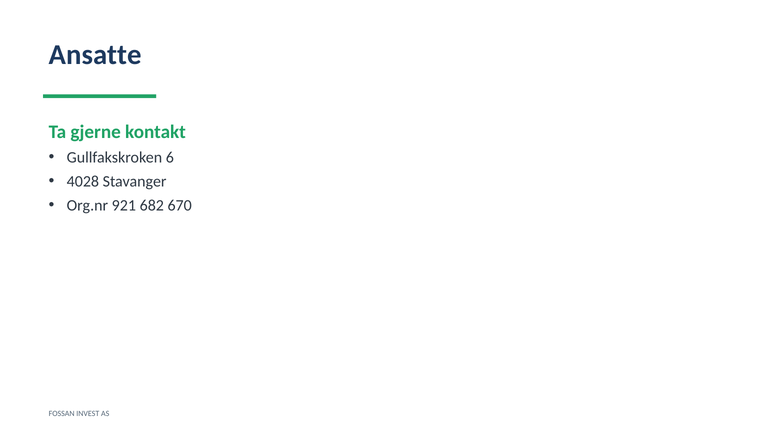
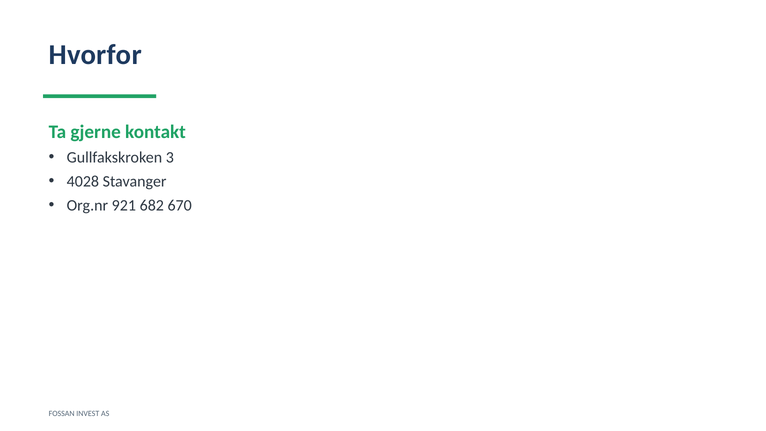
Ansatte: Ansatte -> Hvorfor (95, 55)
6: 6 -> 3 (170, 158)
